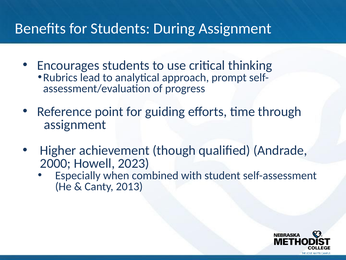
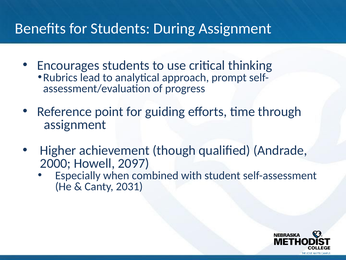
2023: 2023 -> 2097 (134, 163)
2013: 2013 -> 2031 (129, 186)
